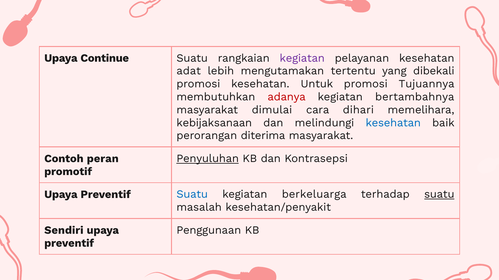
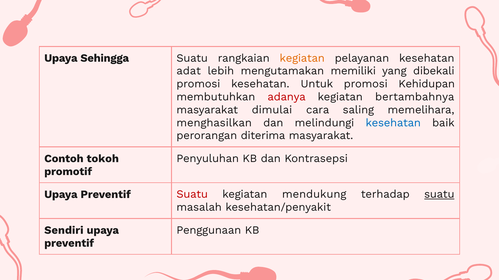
Continue: Continue -> Sehingga (105, 58)
kegiatan colour: purple -> orange (302, 58)
tertentu: tertentu -> memiliki (353, 71)
Tujuannya: Tujuannya -> Kehidupan (427, 84)
dihari: dihari -> saling (358, 110)
kebijaksanaan: kebijaksanaan -> menghasilkan (214, 123)
peran: peran -> tokoh (103, 159)
Penyuluhan underline: present -> none (208, 159)
Suatu colour: blue -> red (192, 195)
berkeluarga: berkeluarga -> mendukung (314, 195)
